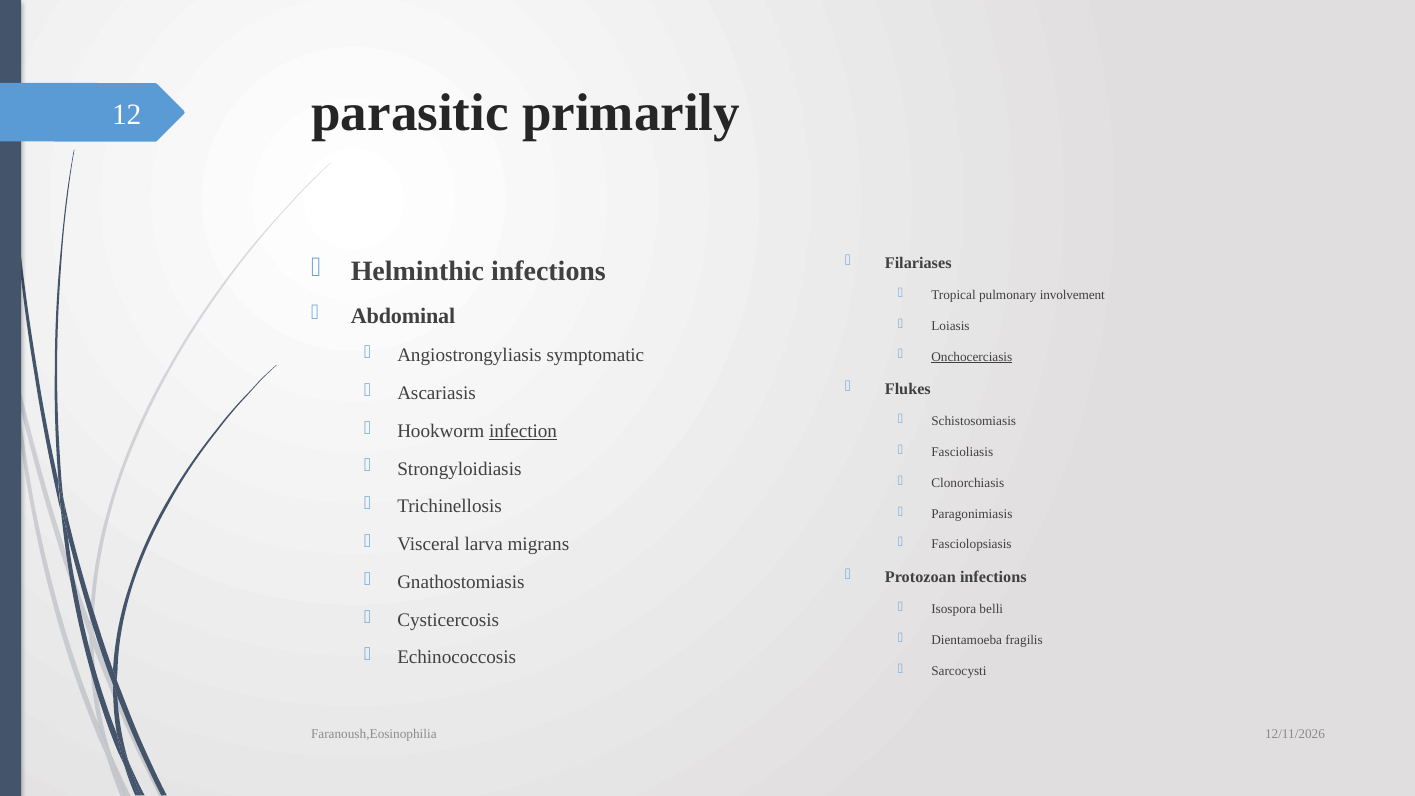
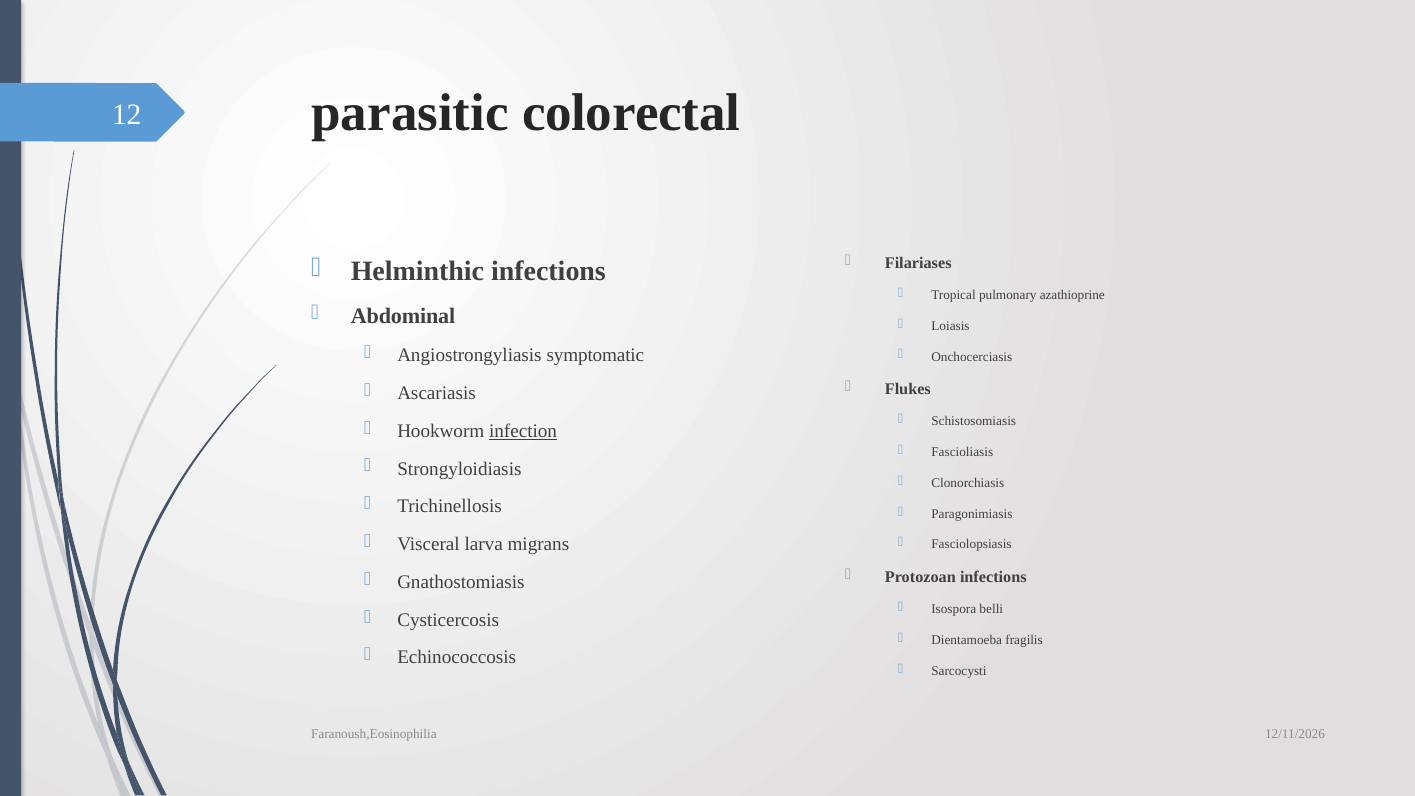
primarily: primarily -> colorectal (631, 113)
involvement: involvement -> azathioprine (1072, 295)
Onchocerciasis underline: present -> none (972, 357)
